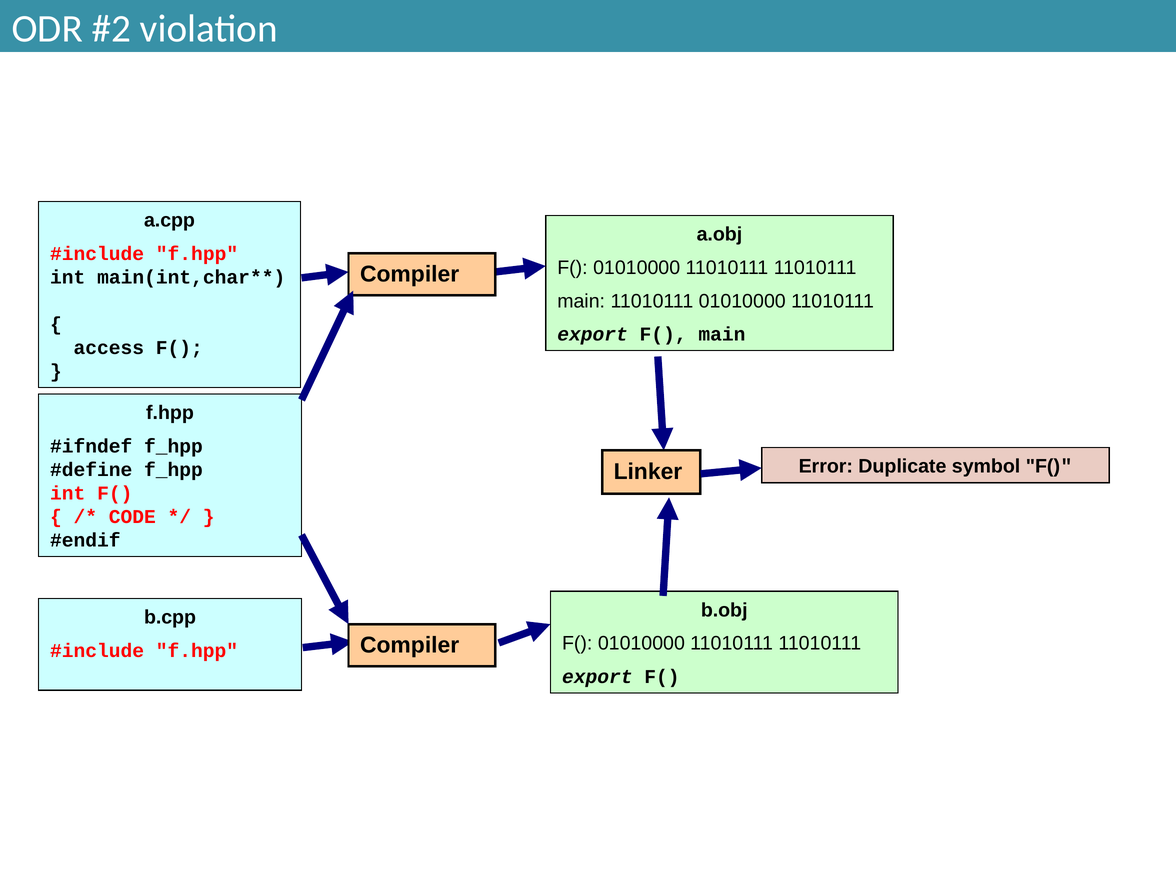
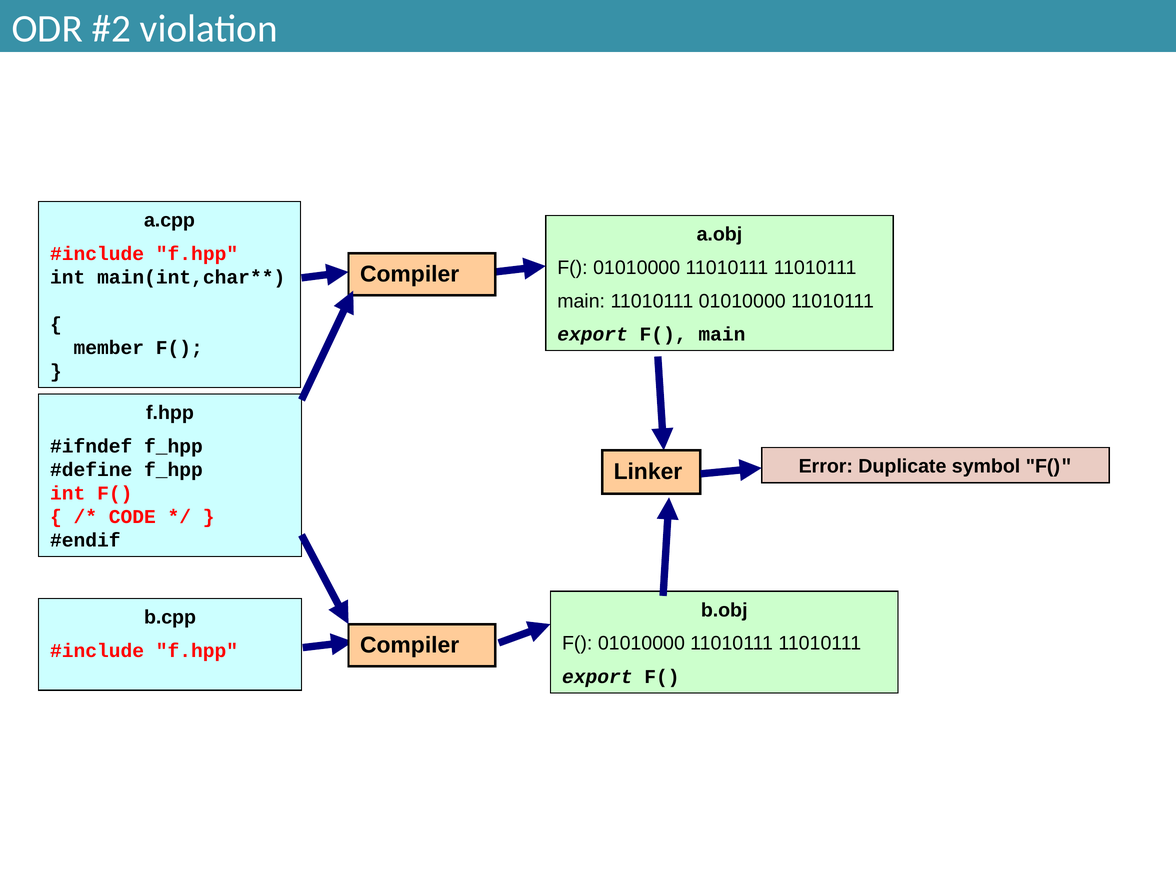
access: access -> member (109, 348)
